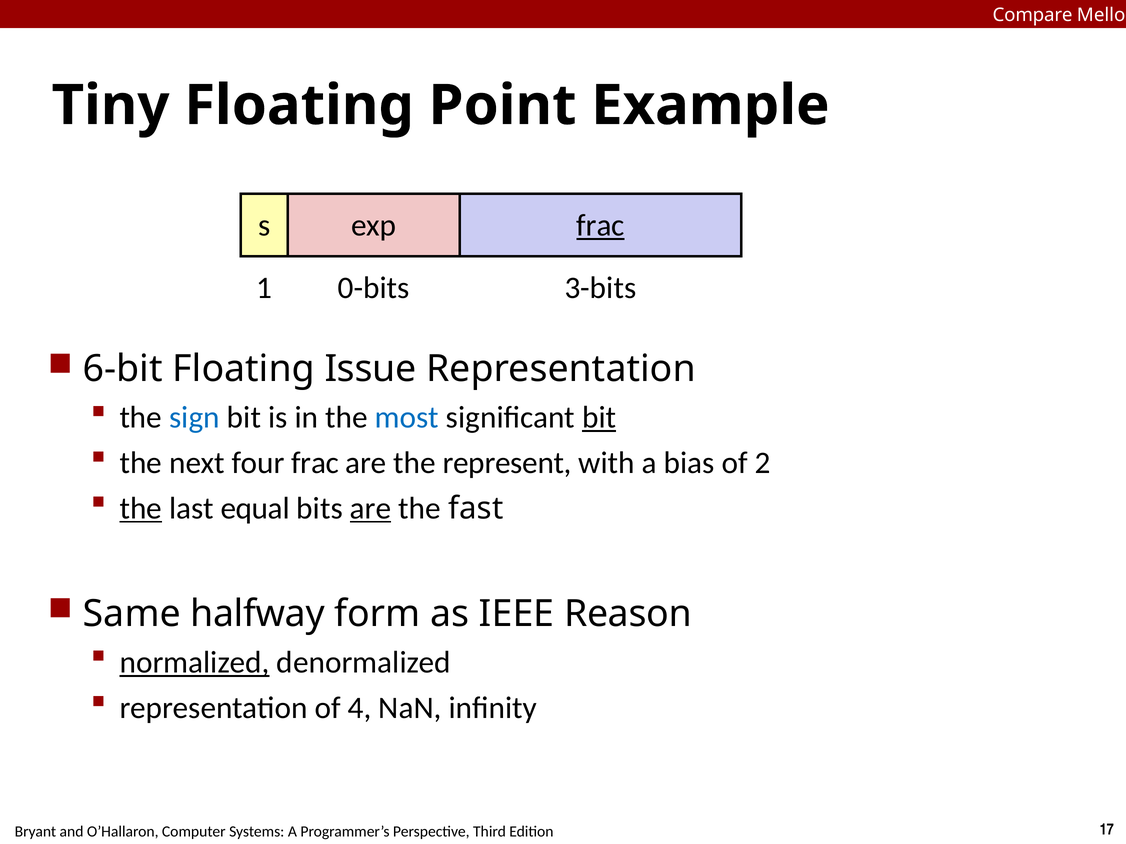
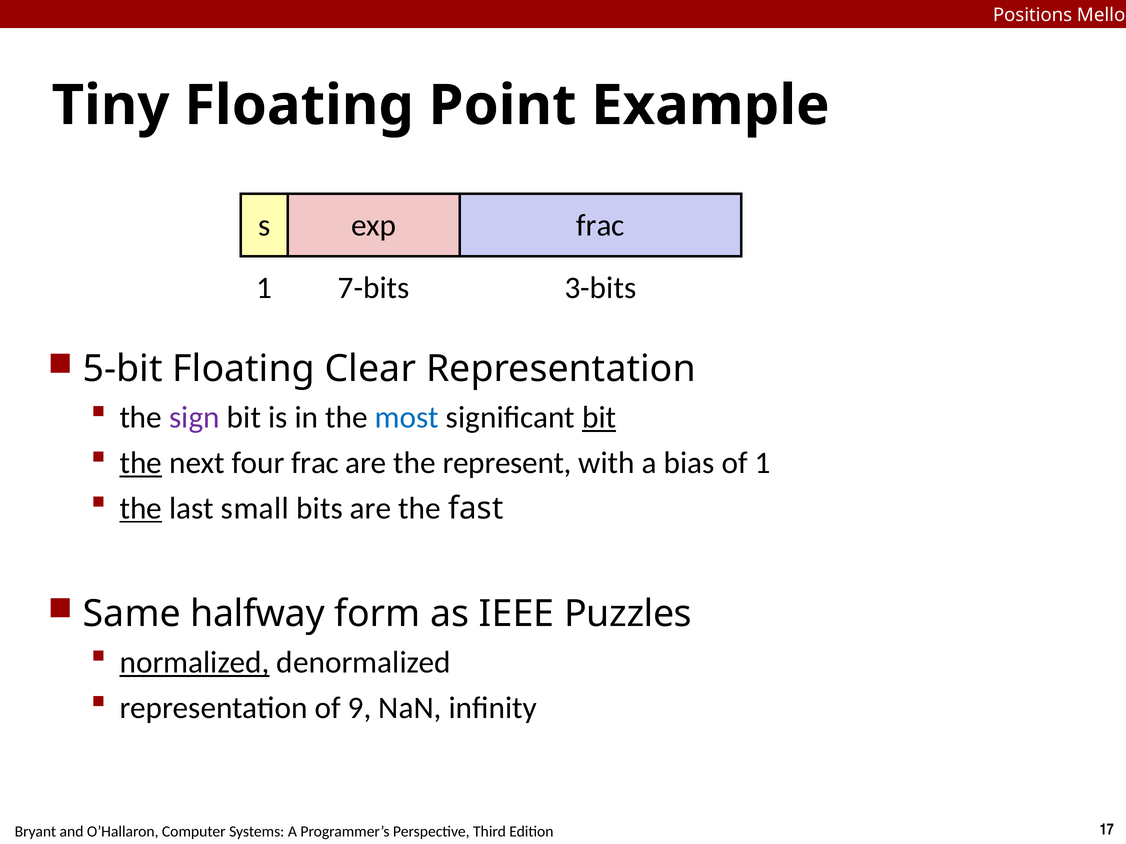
Compare: Compare -> Positions (1033, 15)
frac underline: present -> none (601, 226)
0-bits: 0-bits -> 7-bits (374, 288)
6-bit: 6-bit -> 5-bit (123, 369)
Issue: Issue -> Clear (370, 369)
sign colour: blue -> purple (194, 418)
the underline: none -> present (141, 463)
of 2: 2 -> 1 (763, 463)
equal: equal -> small (255, 509)
are underline: present -> none (370, 509)
Reason: Reason -> Puzzles (628, 614)
4: 4 -> 9 (360, 708)
